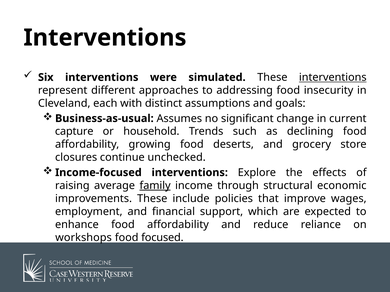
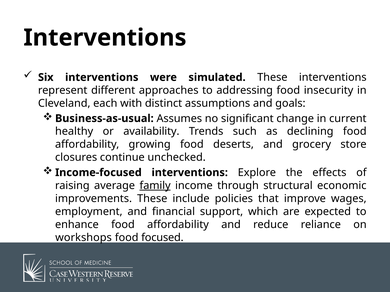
interventions underline: present -> none (333, 77)
capture: capture -> healthy (74, 132)
household: household -> availability (151, 132)
